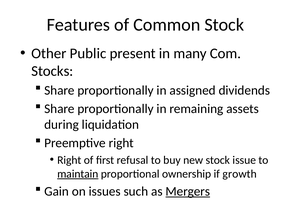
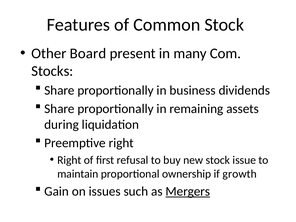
Public: Public -> Board (88, 53)
assigned: assigned -> business (193, 90)
maintain underline: present -> none (78, 174)
